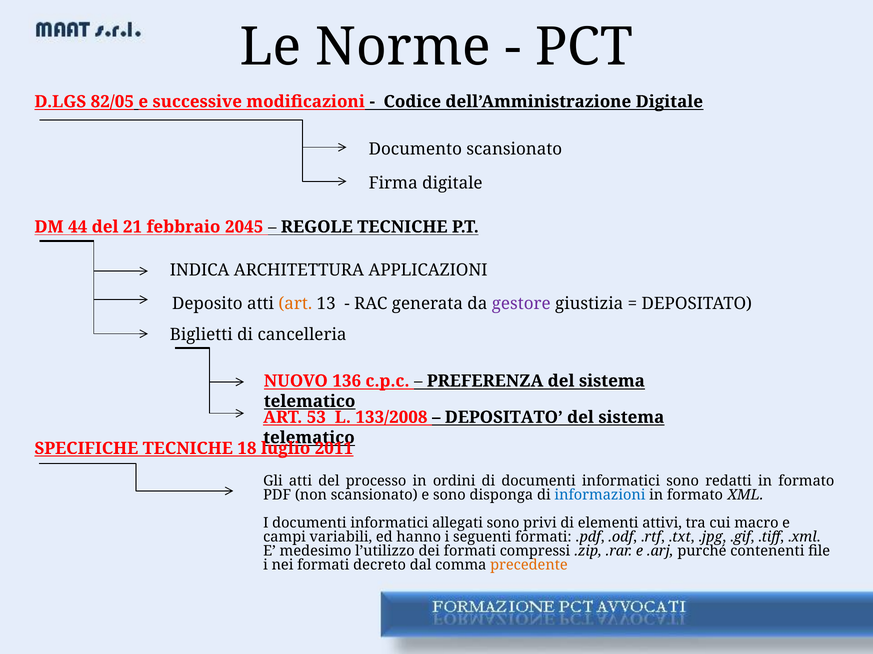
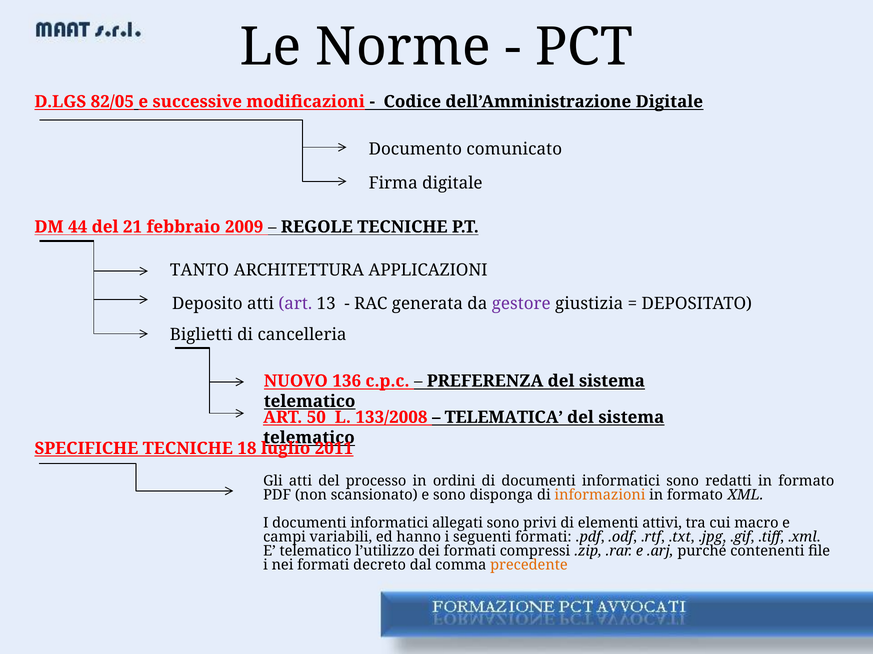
Documento scansionato: scansionato -> comunicato (514, 150)
2045: 2045 -> 2009 (244, 227)
INDICA: INDICA -> TANTO (200, 270)
art colour: orange -> purple (295, 304)
53: 53 -> 50 (316, 418)
DEPOSITATO: DEPOSITATO -> TELEMATICA (504, 418)
informazioni colour: blue -> orange (600, 496)
E medesimo: medesimo -> telematico (316, 551)
